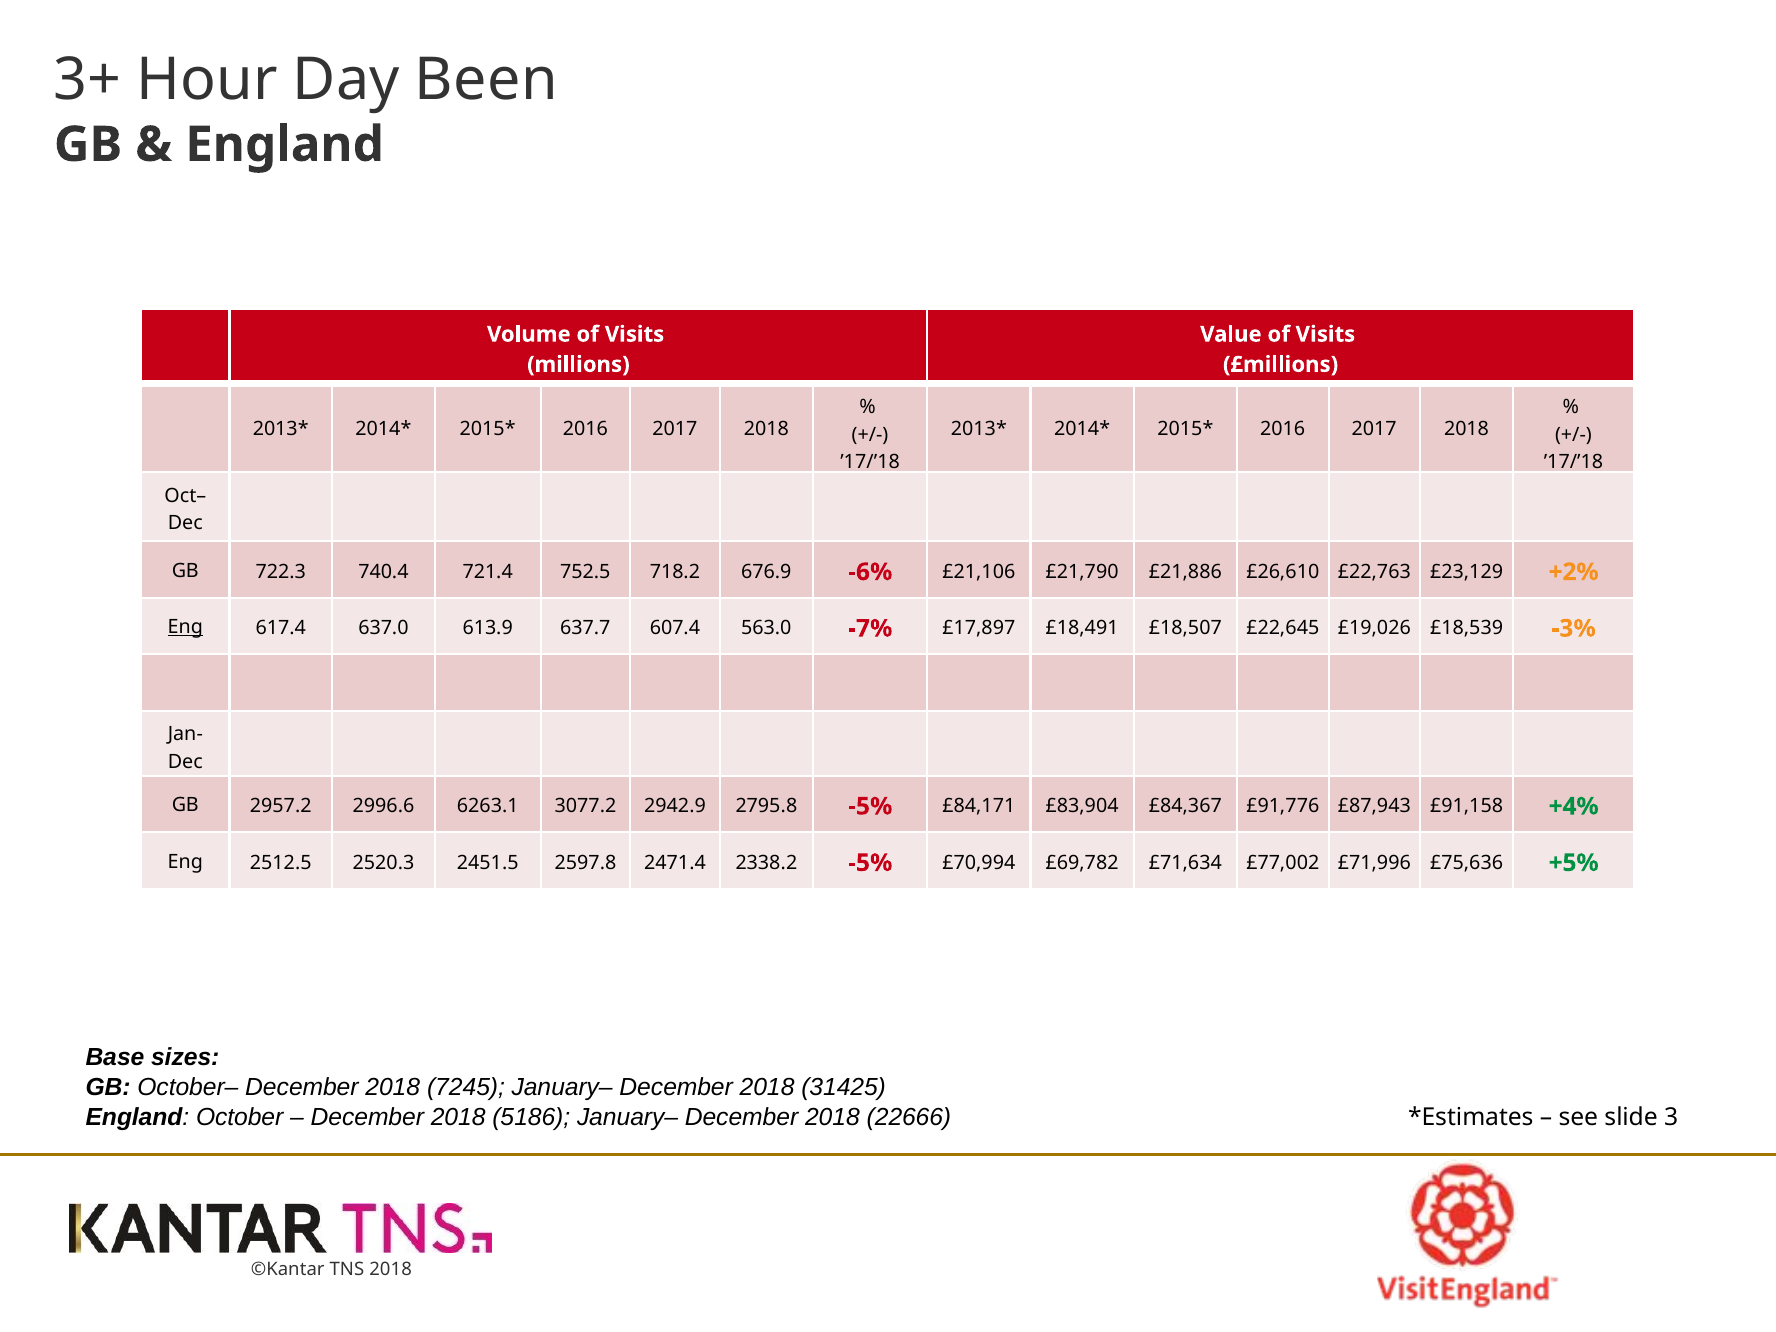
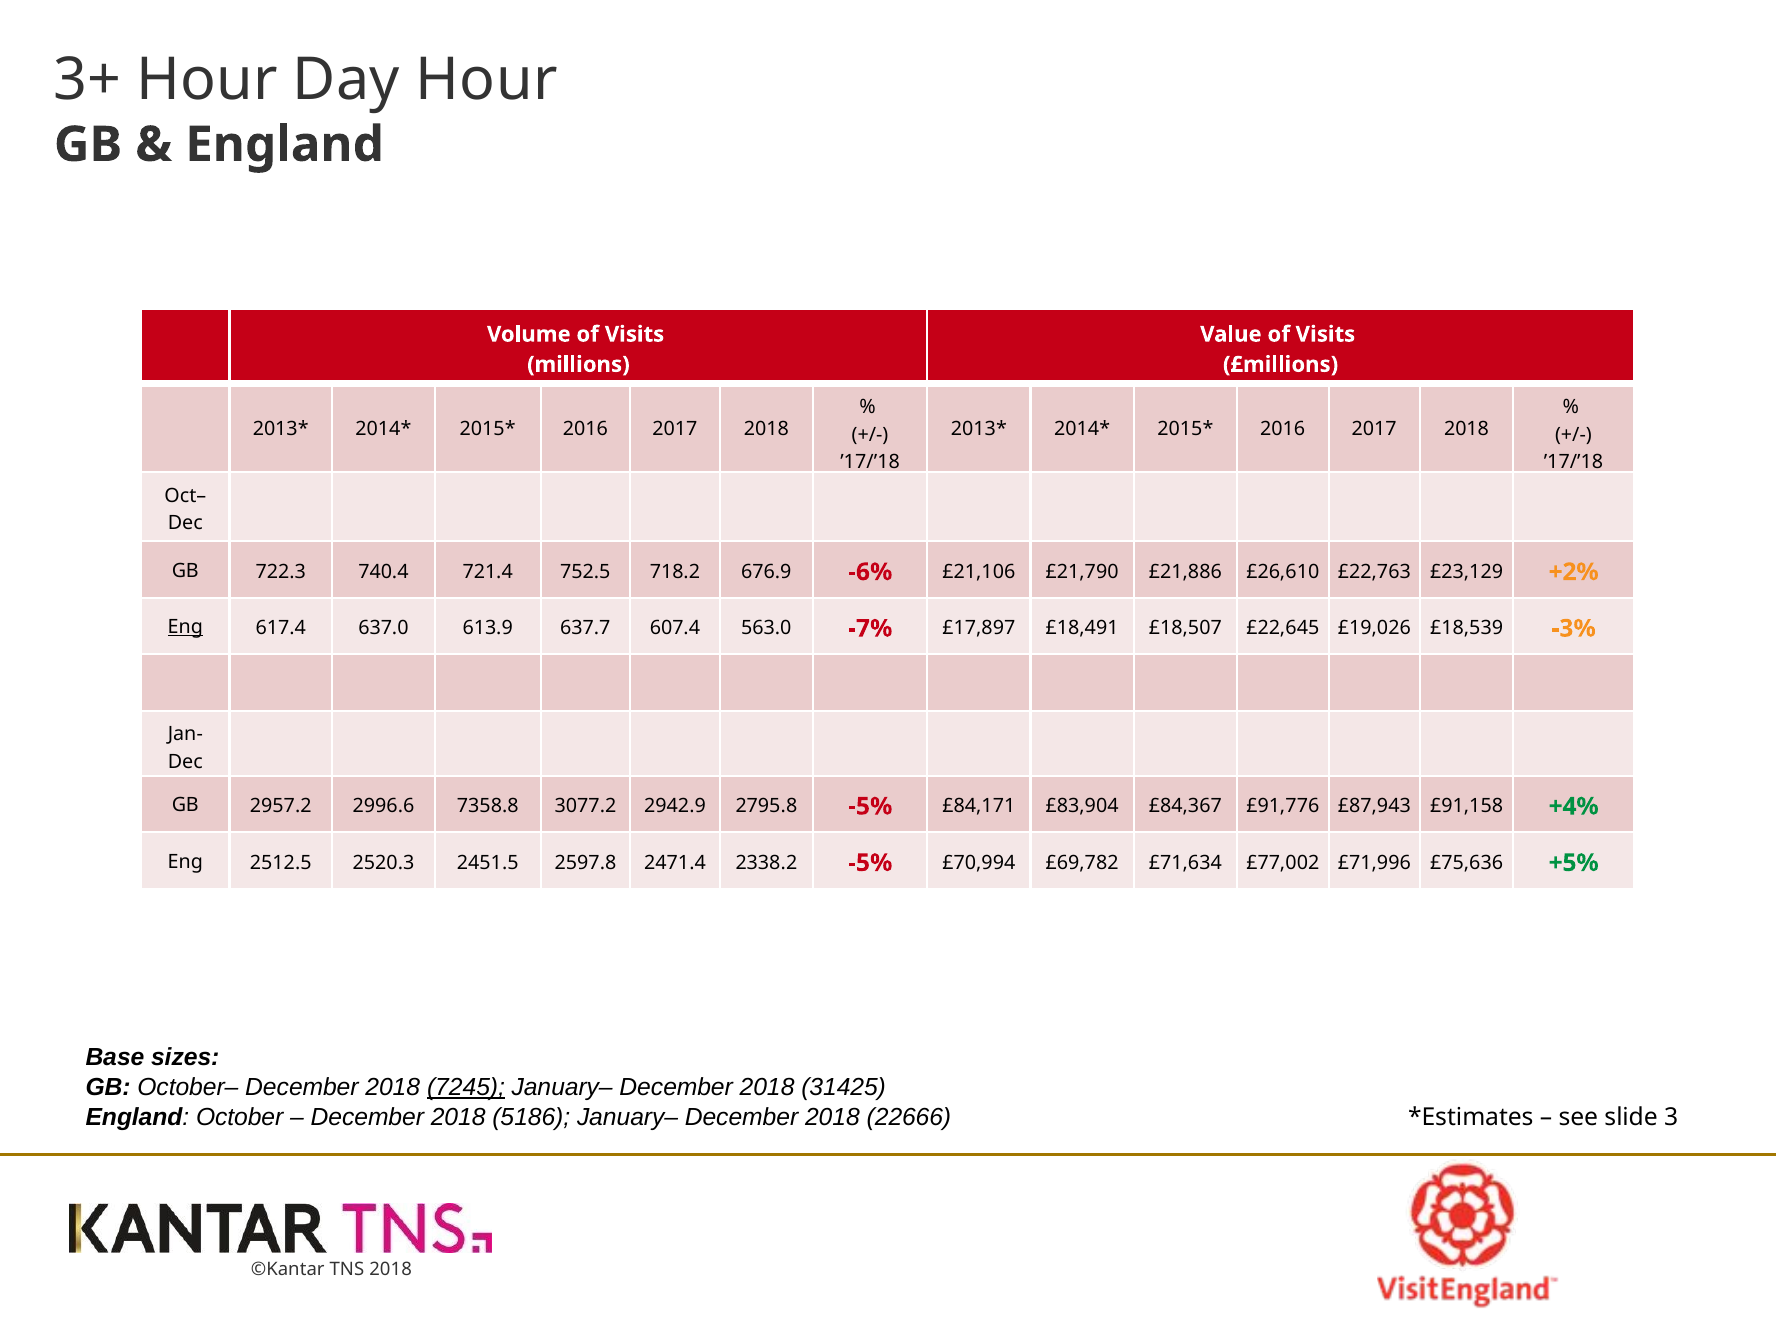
Day Been: Been -> Hour (487, 80)
6263.1: 6263.1 -> 7358.8 (488, 806)
7245 underline: none -> present (466, 1087)
